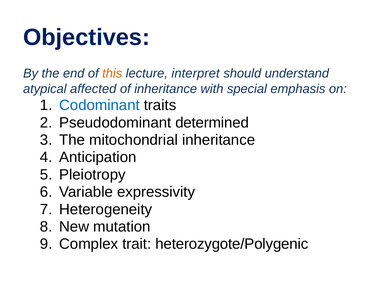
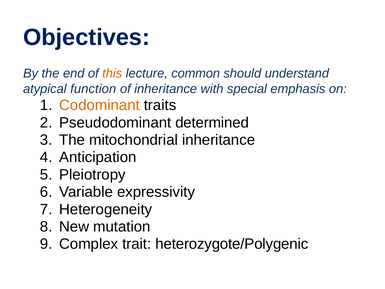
interpret: interpret -> common (196, 73)
affected: affected -> function (93, 89)
Codominant colour: blue -> orange (99, 105)
